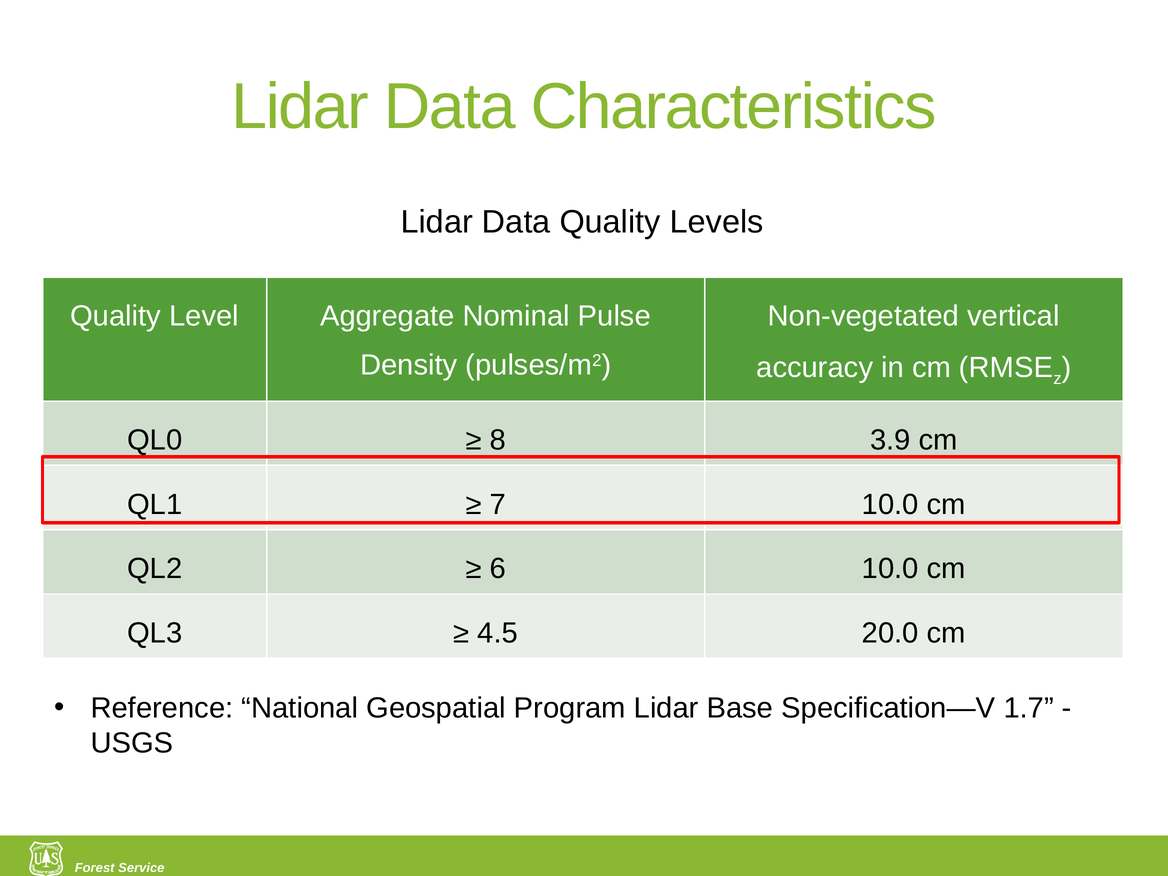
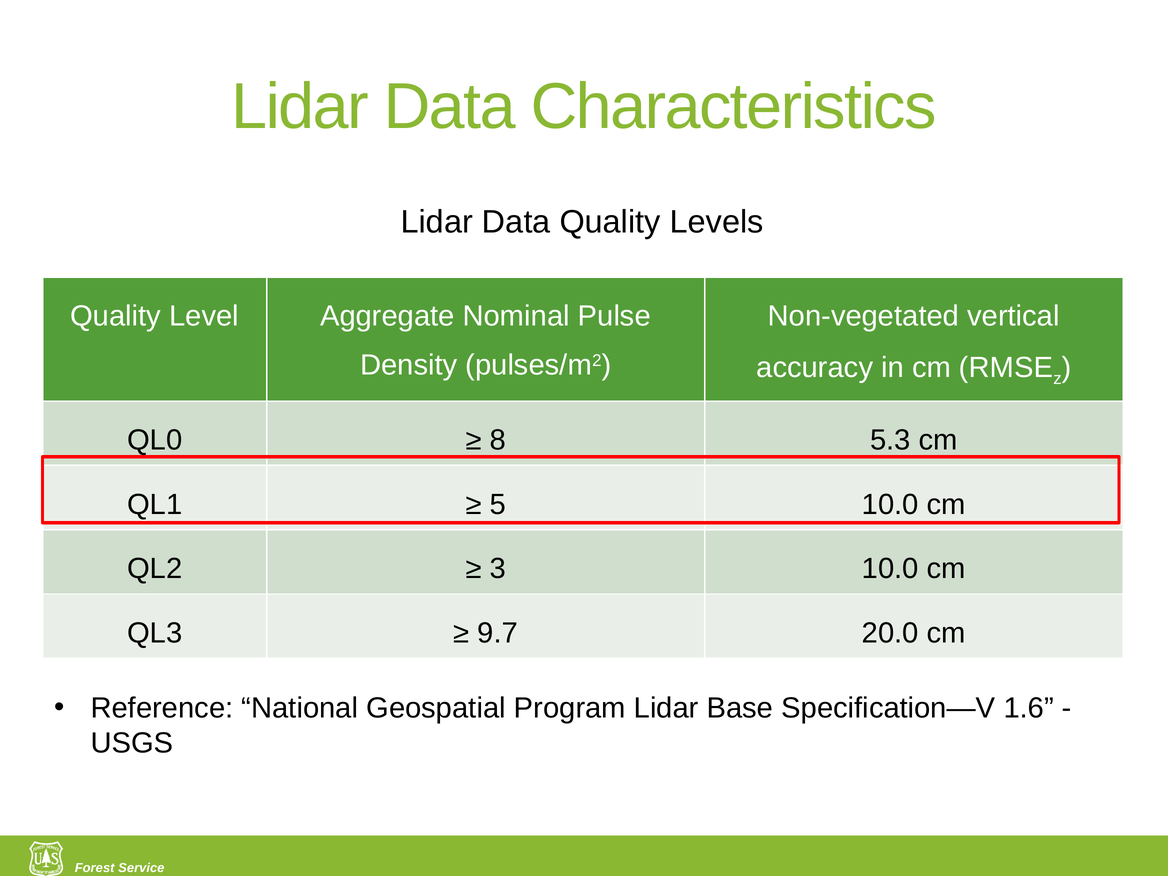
3.9: 3.9 -> 5.3 (890, 440)
7: 7 -> 5 (498, 504)
6: 6 -> 3 (498, 569)
4.5: 4.5 -> 9.7 (498, 633)
1.7: 1.7 -> 1.6 (1029, 708)
